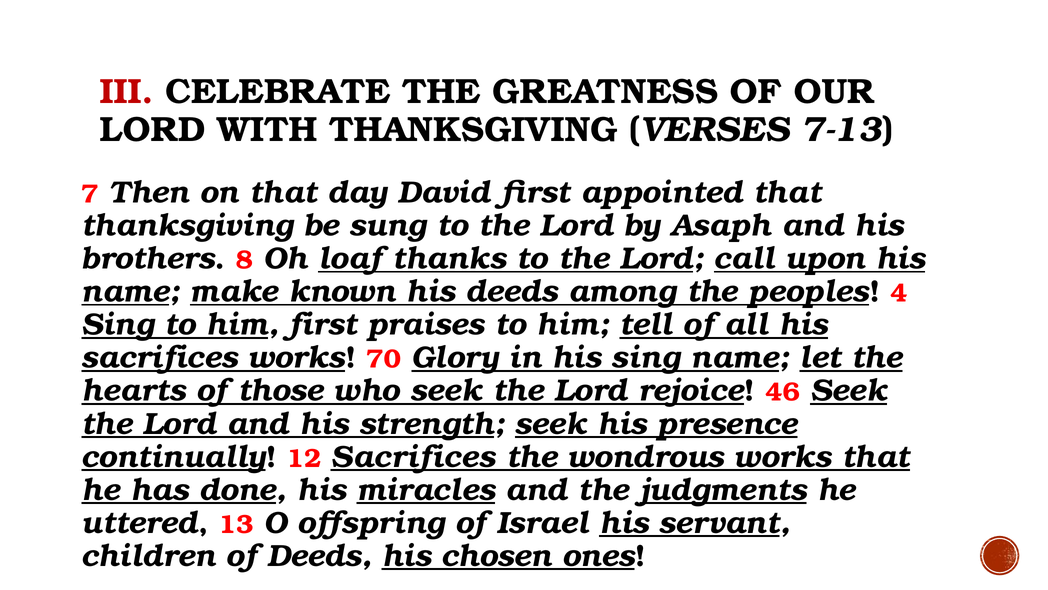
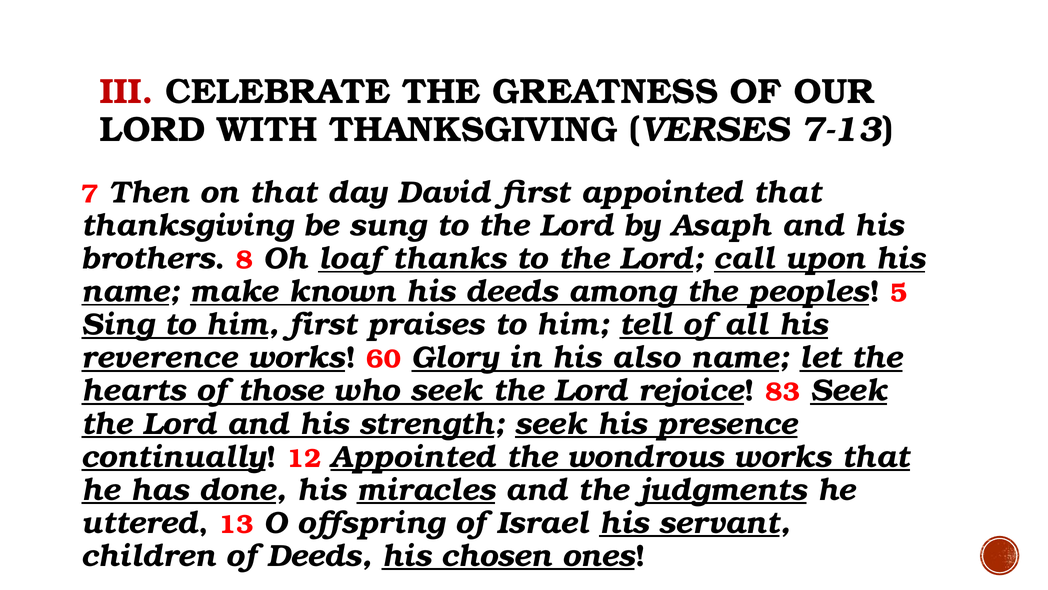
4: 4 -> 5 (899, 293)
sacrifices: sacrifices -> reverence (159, 358)
70: 70 -> 60 (384, 359)
his sing: sing -> also (646, 358)
46: 46 -> 83 (783, 392)
12 Sacrifices: Sacrifices -> Appointed (413, 457)
